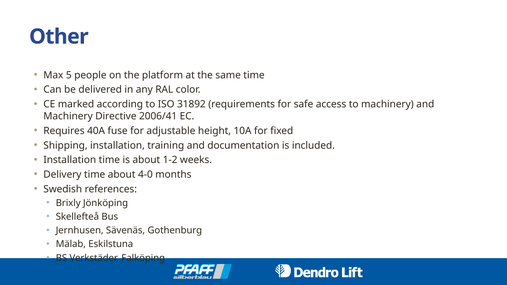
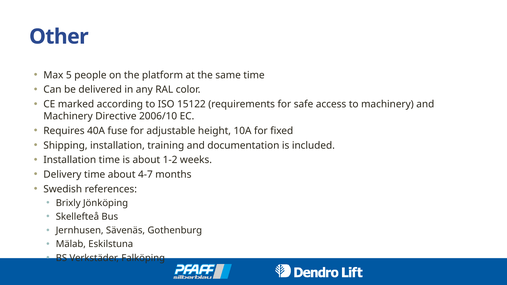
31892: 31892 -> 15122 (191, 104)
2006/41: 2006/41 -> 2006/10 (158, 116)
4-0: 4-0 -> 4-7 (145, 175)
